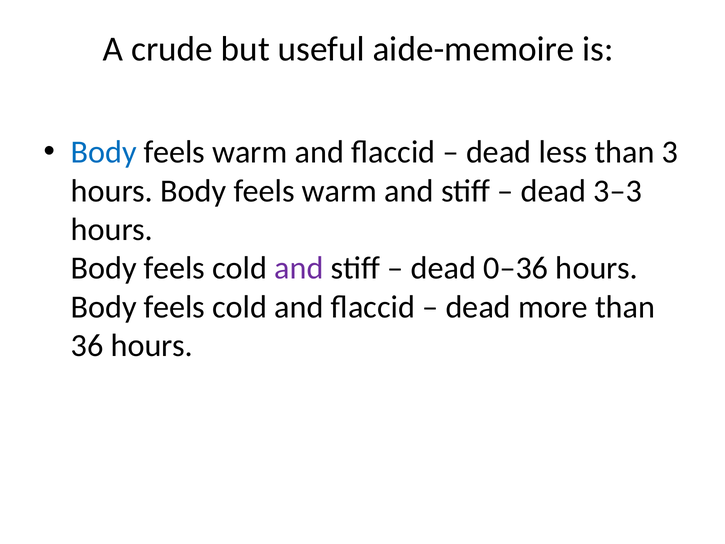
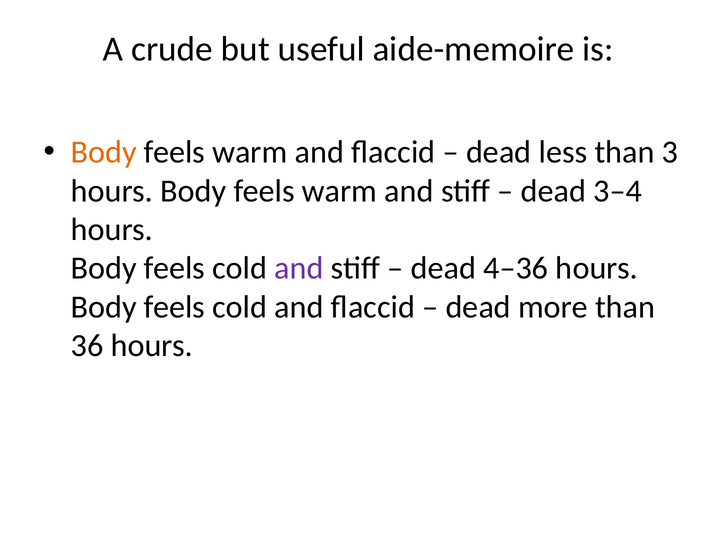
Body colour: blue -> orange (104, 152)
3–3: 3–3 -> 3–4 (618, 191)
0–36: 0–36 -> 4–36 (516, 268)
